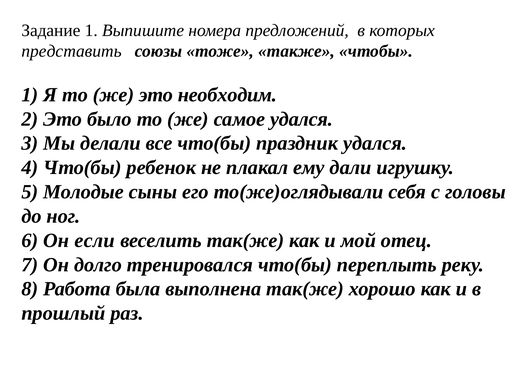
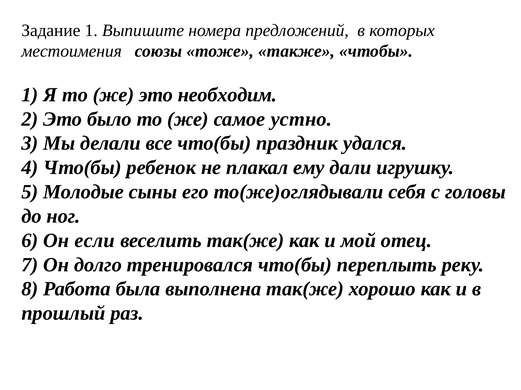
представить: представить -> местоимения (72, 51)
самое удался: удался -> устно (301, 119)
